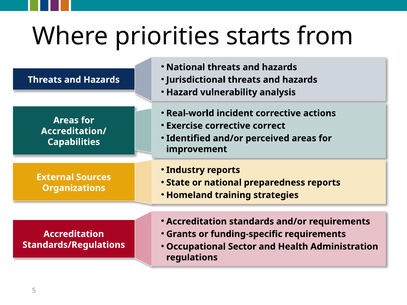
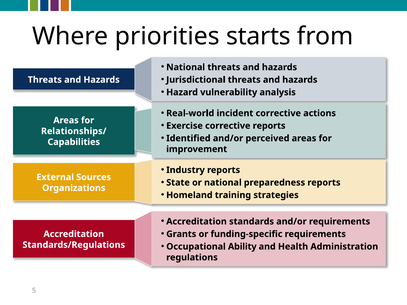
corrective correct: correct -> reports (269, 126)
Accreditation/: Accreditation/ -> Relationships/ (74, 131)
Sector: Sector -> Ability (242, 247)
